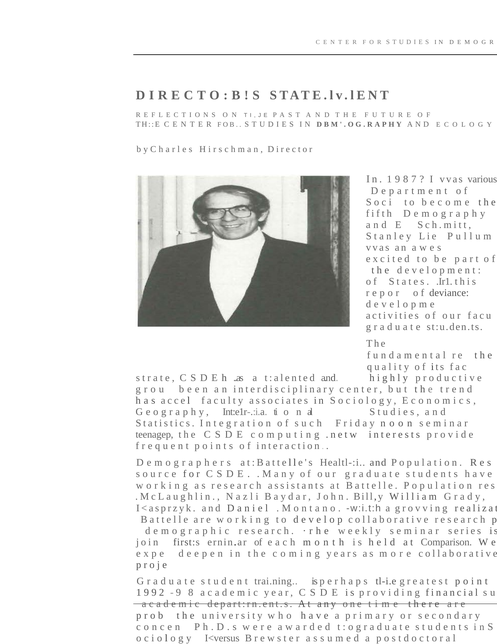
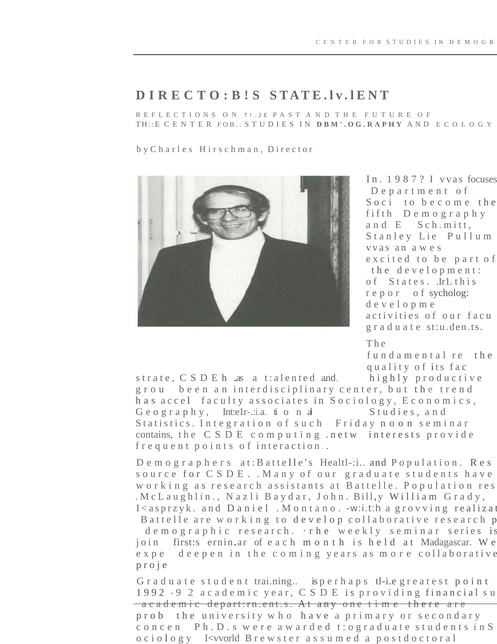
various: various -> focuses (482, 179)
deviance: deviance -> sycholog (449, 292)
teenagep: teenagep -> contains (154, 434)
Comparison: Comparison -> Madagascar (446, 541)
-9 8: 8 -> 2 (191, 592)
I<versus: I<versus -> I<vvorld (222, 637)
